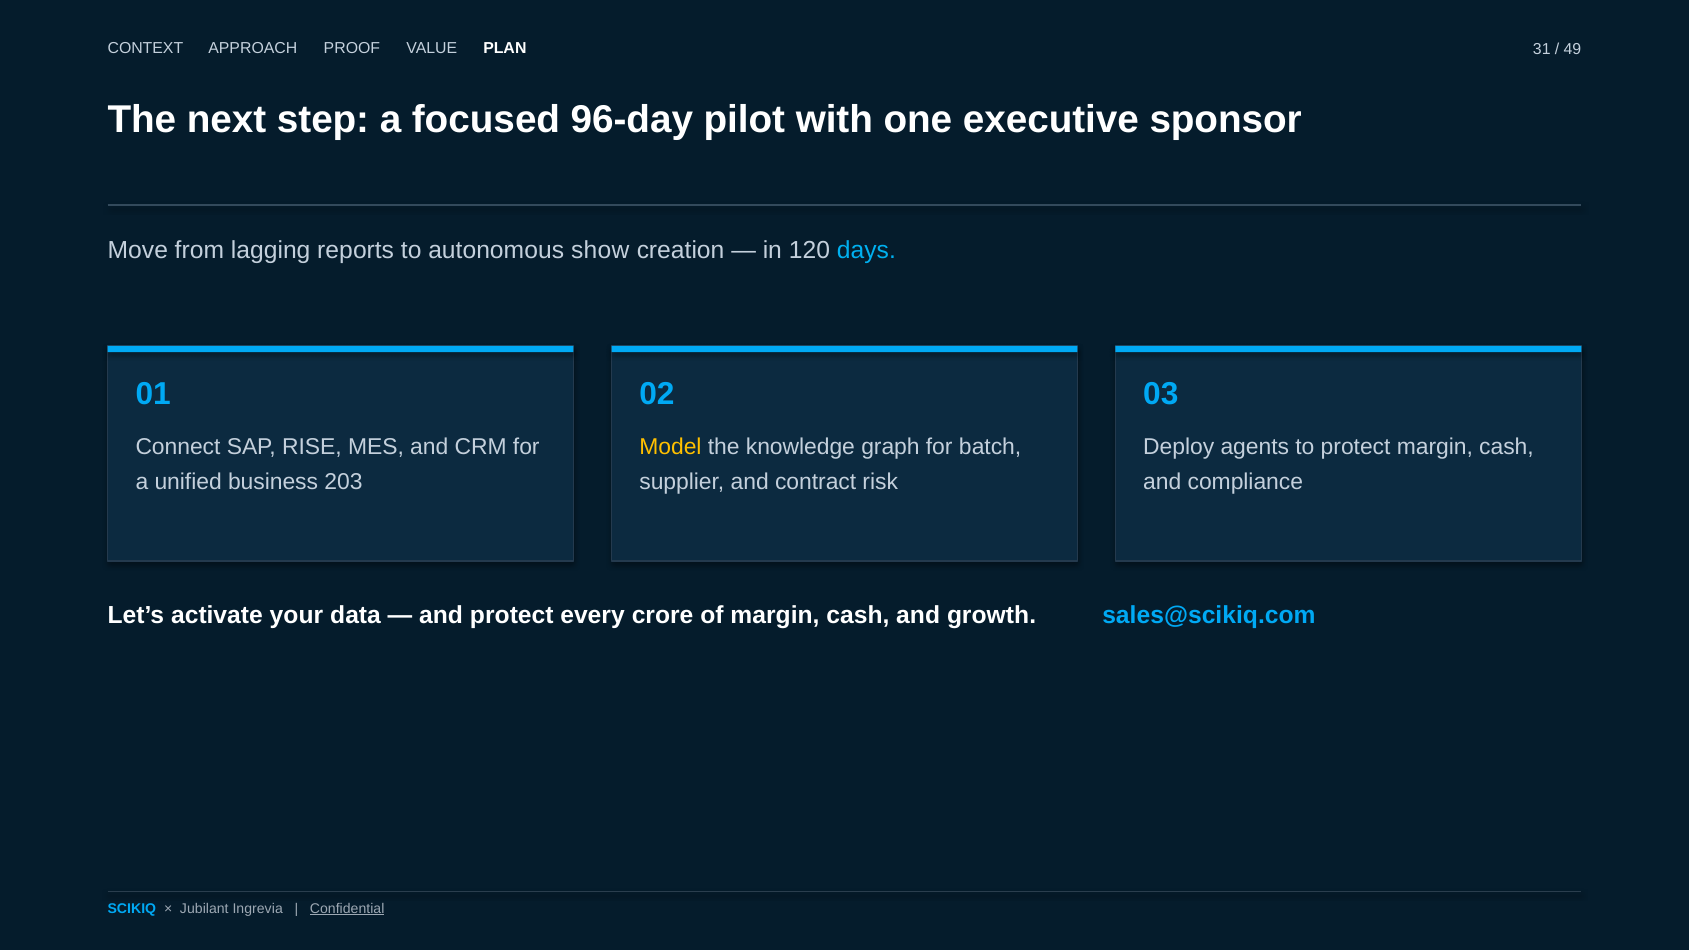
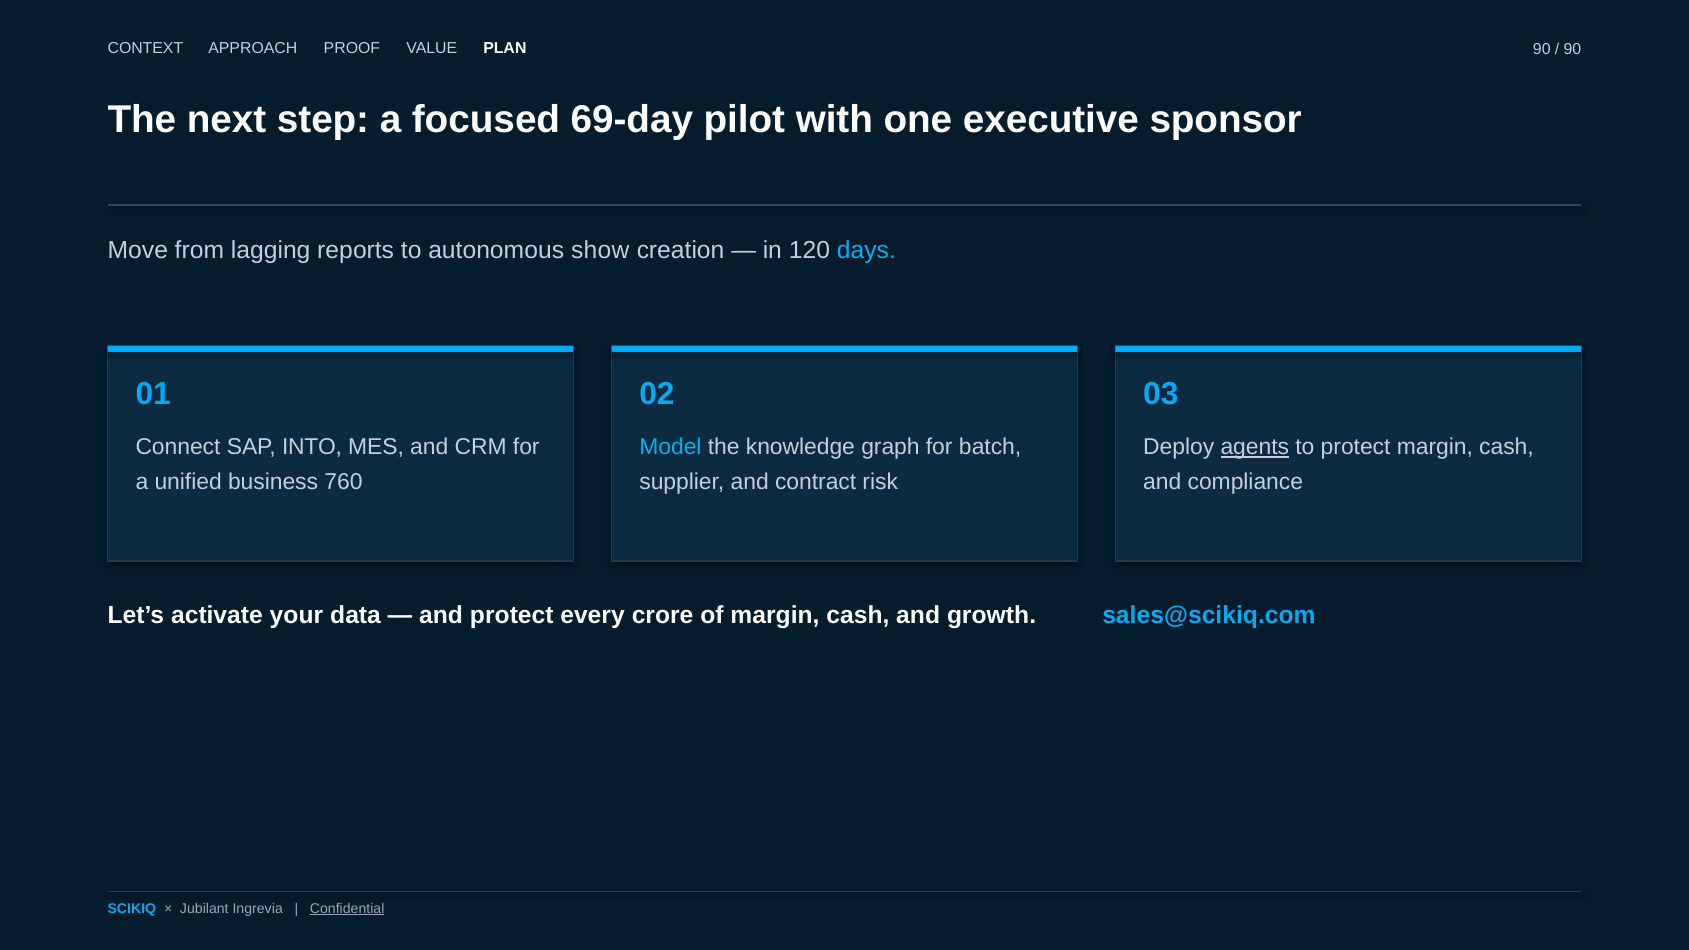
PLAN 31: 31 -> 90 (1542, 50)
49: 49 -> 90 (1572, 50)
96-day: 96-day -> 69-day (632, 120)
RISE: RISE -> INTO (312, 447)
Model colour: yellow -> light blue (670, 447)
agents underline: none -> present (1255, 447)
203: 203 -> 760 (343, 482)
